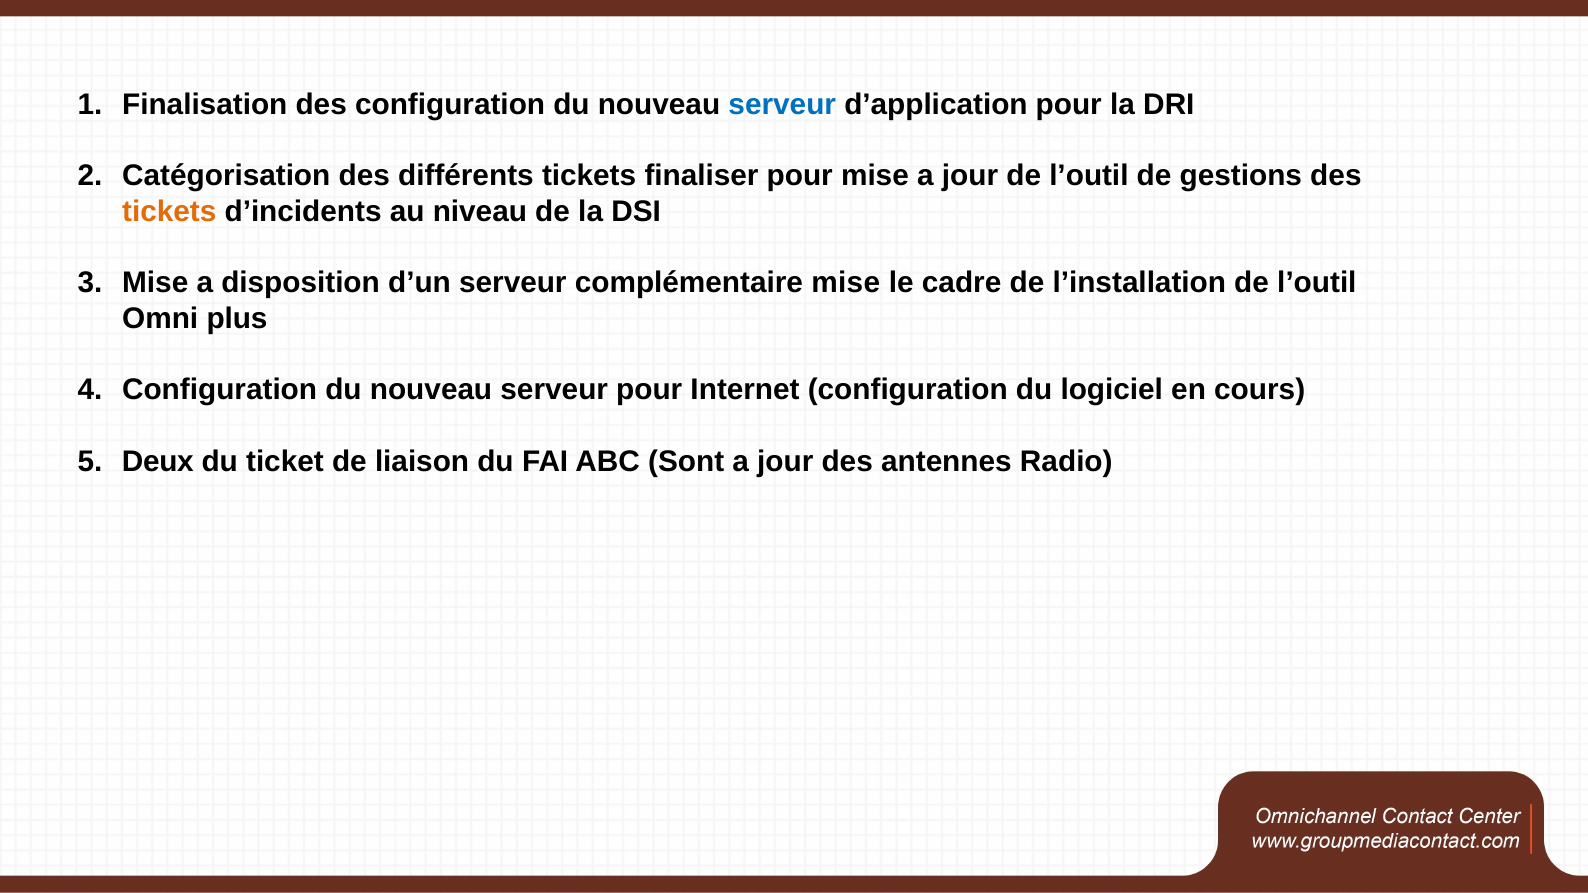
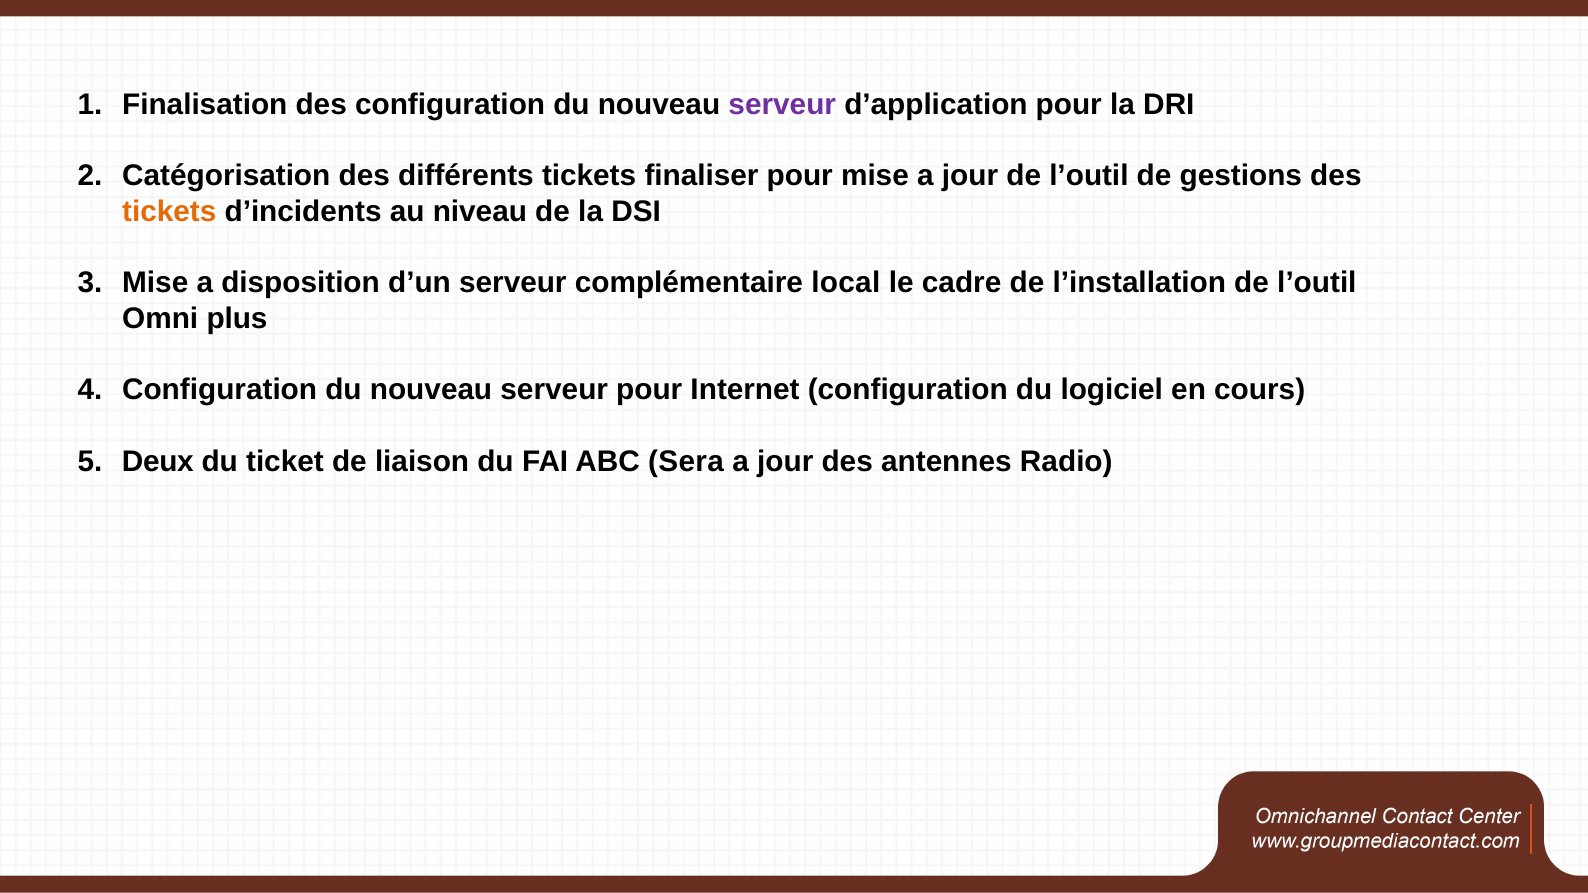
serveur colour: blue -> purple (782, 104)
complémentaire mise: mise -> local (846, 283)
Sont: Sont -> Sera (686, 462)
